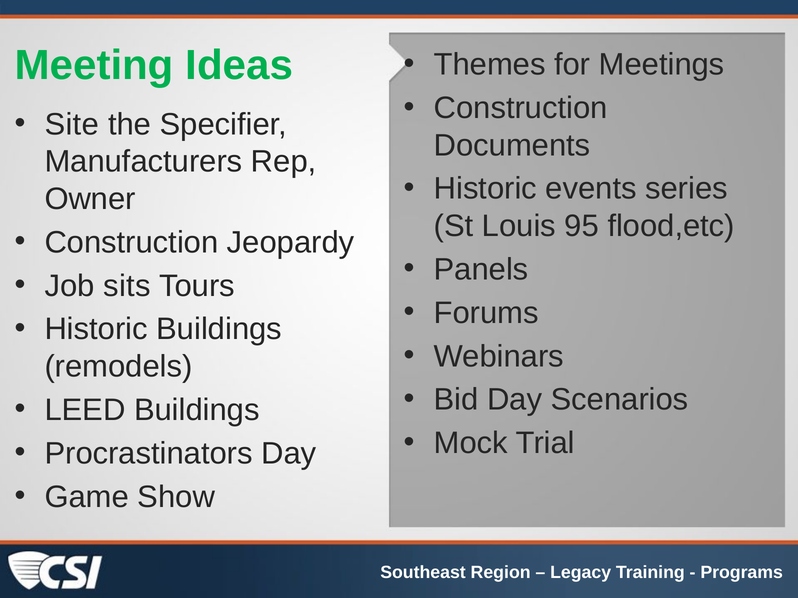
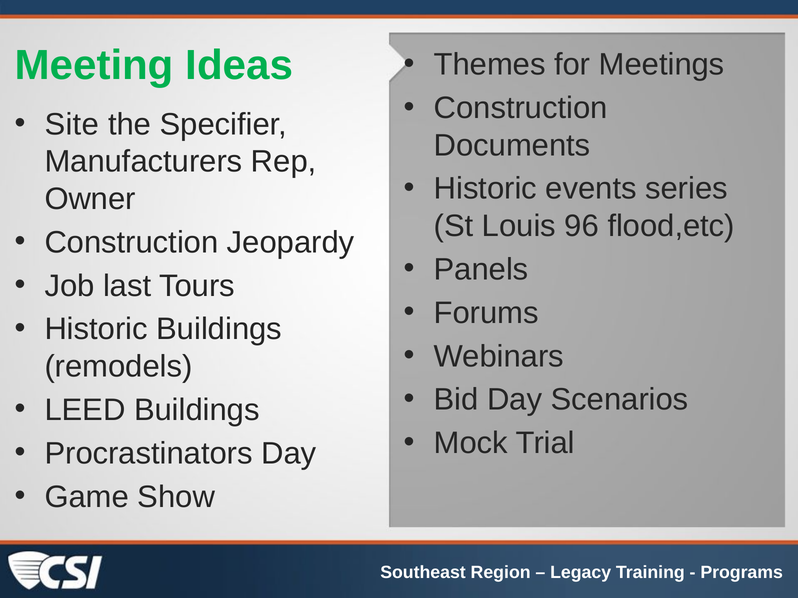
95: 95 -> 96 (582, 226)
sits: sits -> last (127, 286)
